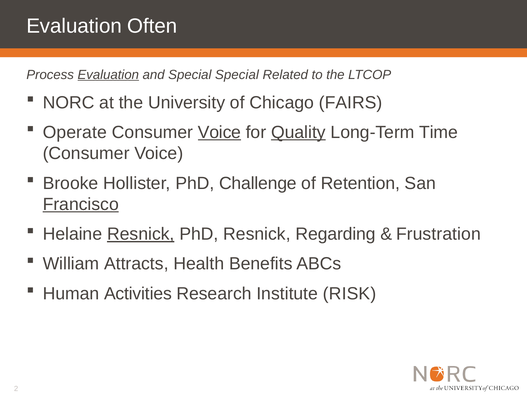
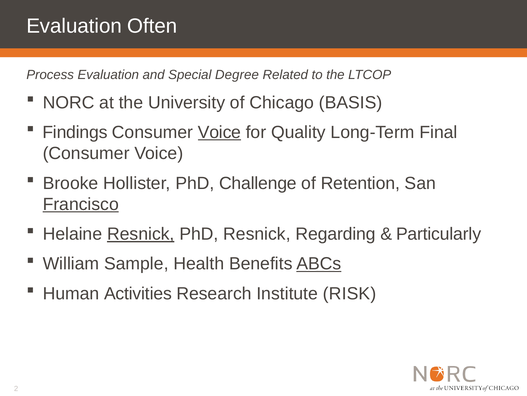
Evaluation underline: present -> none (108, 75)
Special Special: Special -> Degree (237, 75)
FAIRS: FAIRS -> BASIS (351, 102)
Operate: Operate -> Findings (75, 132)
Quality underline: present -> none (298, 132)
Time: Time -> Final (438, 132)
Frustration: Frustration -> Particularly (439, 234)
Attracts: Attracts -> Sample (136, 263)
ABCs underline: none -> present (319, 263)
